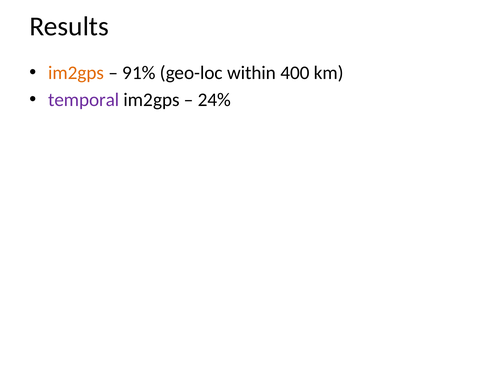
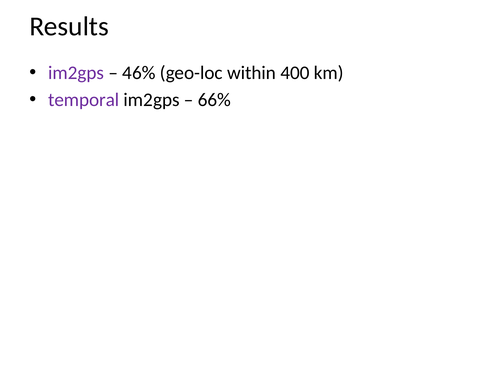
im2gps colour: orange -> purple (76, 73)
91%: 91% -> 46% (139, 73)
24%: 24% -> 66% (214, 100)
